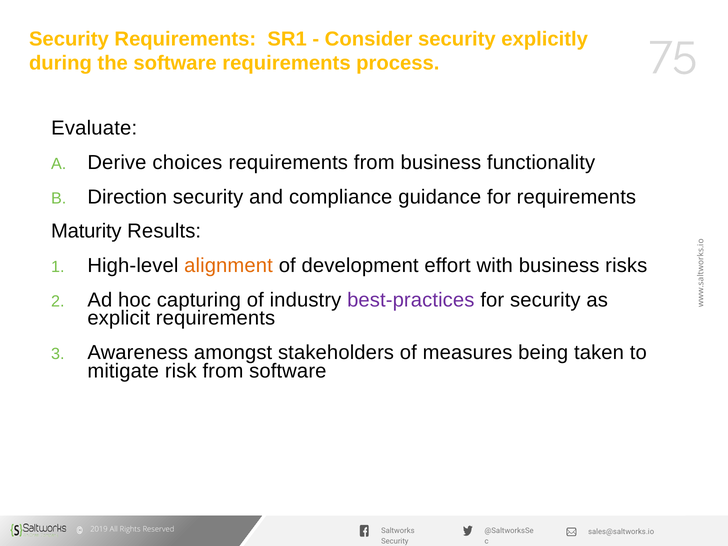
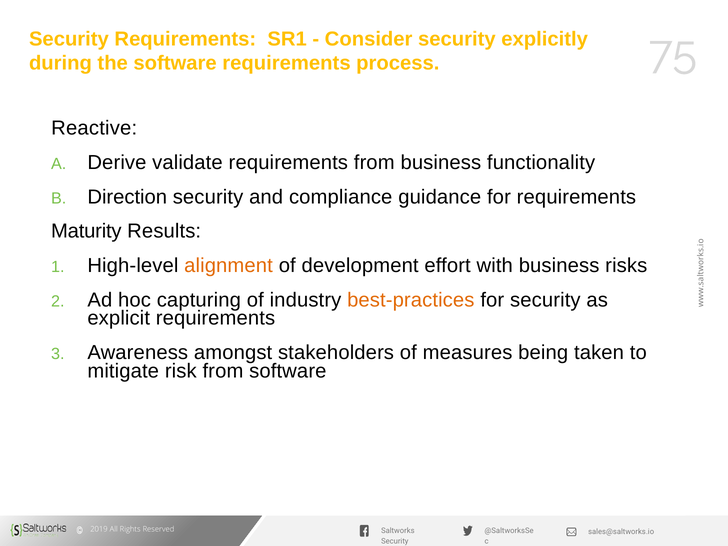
Evaluate: Evaluate -> Reactive (94, 128)
choices: choices -> validate (187, 163)
best-practices colour: purple -> orange (411, 300)
